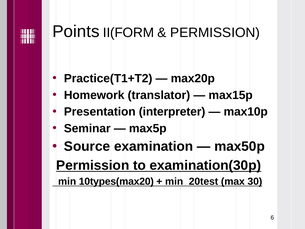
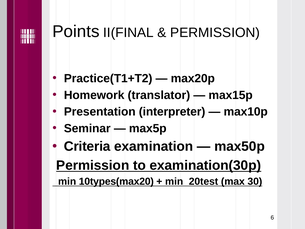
II(FORM: II(FORM -> II(FINAL (128, 33)
Source: Source -> Criteria (87, 146)
